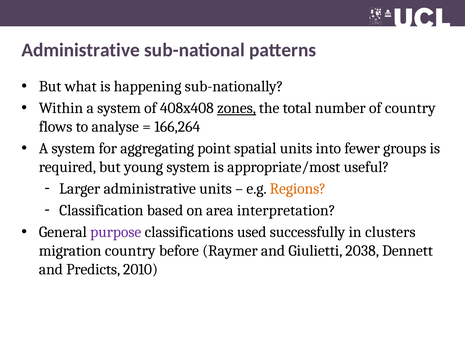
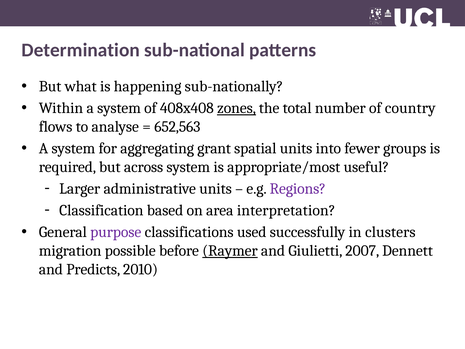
Administrative: Administrative -> Determination (81, 50)
166,264: 166,264 -> 652,563 (177, 127)
point: point -> grant (214, 148)
young: young -> across (144, 167)
Regions colour: orange -> purple (298, 189)
migration country: country -> possible (130, 251)
Raymer underline: none -> present (230, 251)
2038: 2038 -> 2007 (362, 251)
